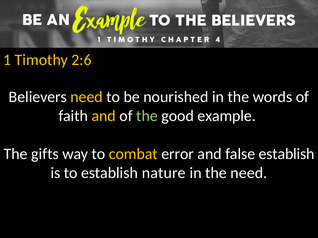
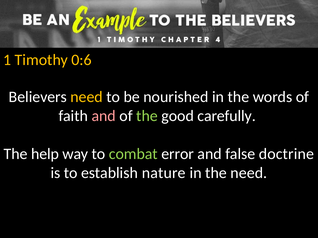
2:6: 2:6 -> 0:6 (82, 60)
and colour: yellow -> pink (104, 116)
example: example -> carefully (227, 116)
gifts: gifts -> help (45, 154)
combat colour: yellow -> light green (133, 154)
false establish: establish -> doctrine (286, 154)
